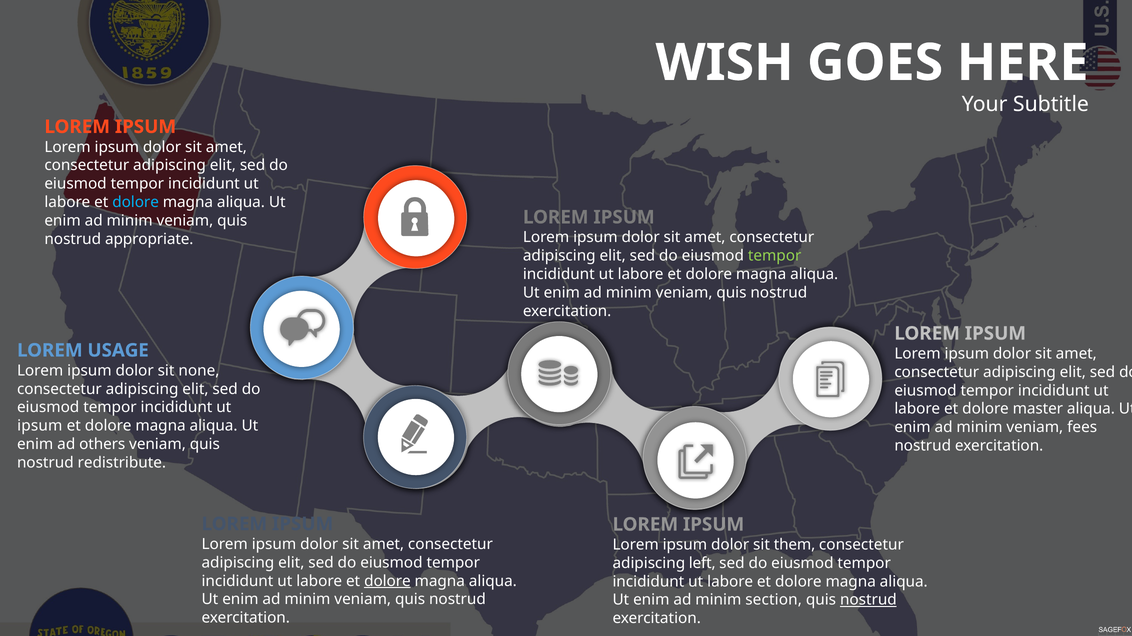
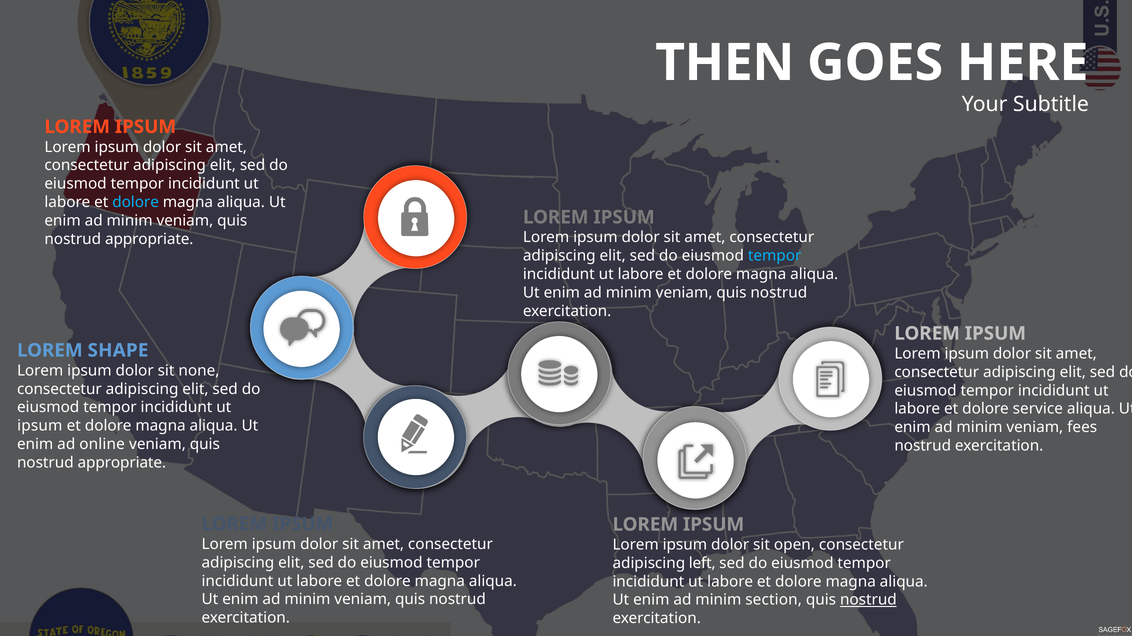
WISH: WISH -> THEN (725, 63)
tempor colour: light green -> light blue (775, 256)
USAGE: USAGE -> SHAPE (118, 351)
master: master -> service (1038, 409)
others: others -> online (102, 445)
redistribute: redistribute -> appropriate (122, 463)
them: them -> open (794, 545)
dolore underline: present -> none (387, 582)
